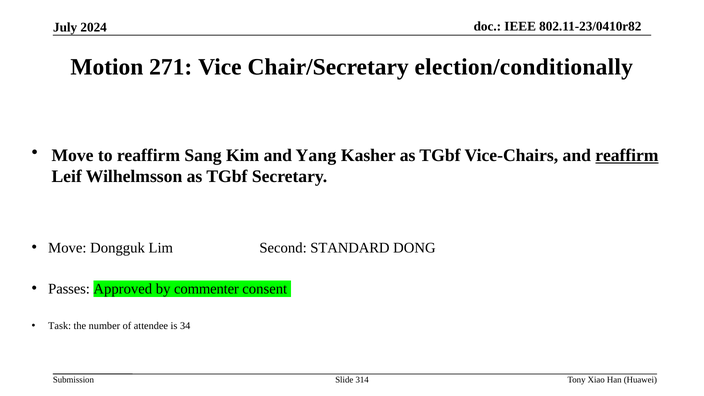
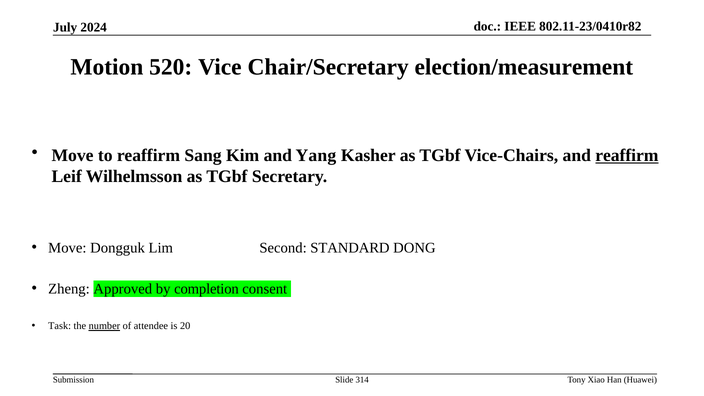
271: 271 -> 520 (171, 67)
election/conditionally: election/conditionally -> election/measurement (524, 67)
Passes: Passes -> Zheng (69, 289)
commenter: commenter -> completion (207, 289)
number underline: none -> present (104, 326)
34: 34 -> 20 (185, 326)
